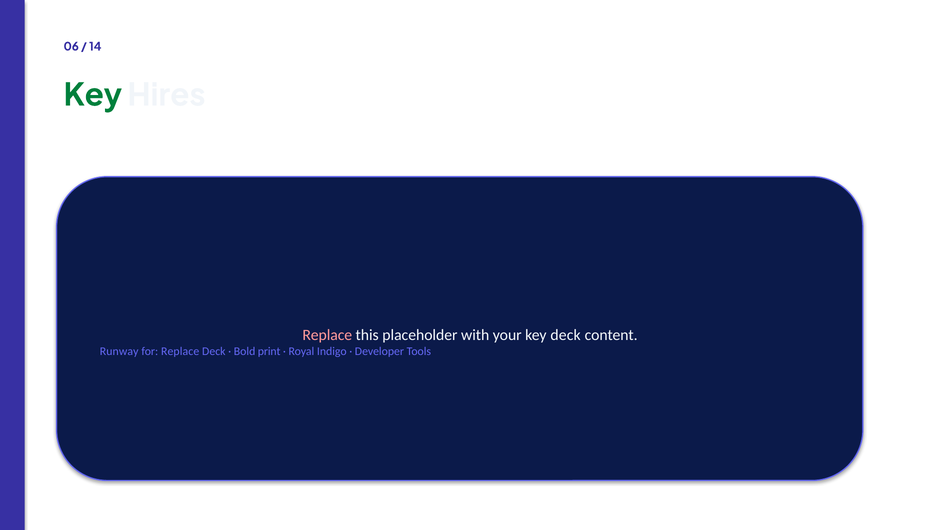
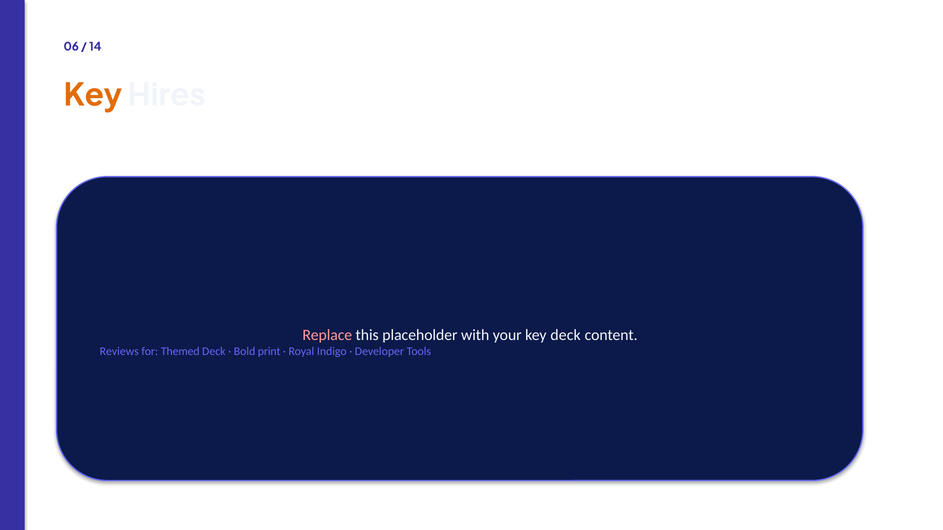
Key colour: green -> orange (93, 95)
Runway: Runway -> Reviews (119, 351)
for Replace: Replace -> Themed (180, 351)
